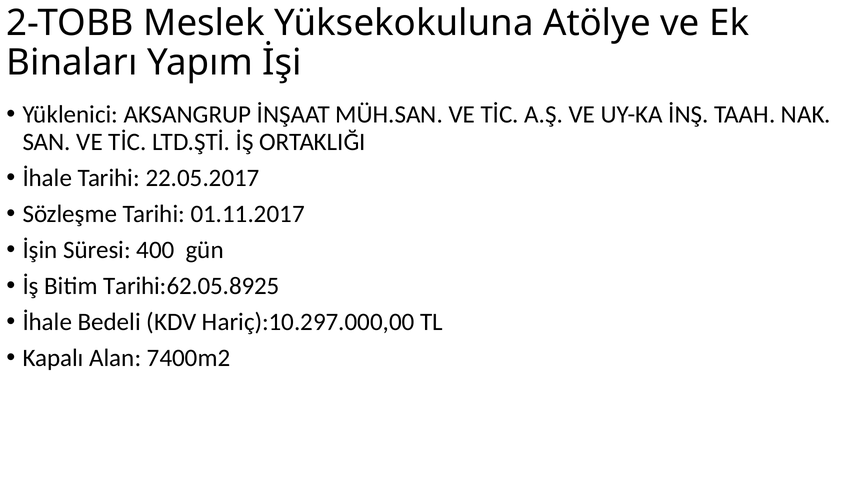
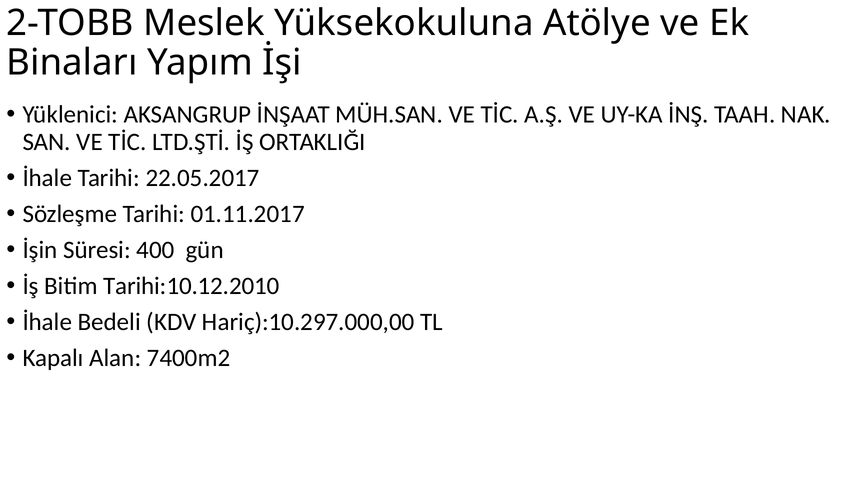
Tarihi:62.05.8925: Tarihi:62.05.8925 -> Tarihi:10.12.2010 (191, 286)
